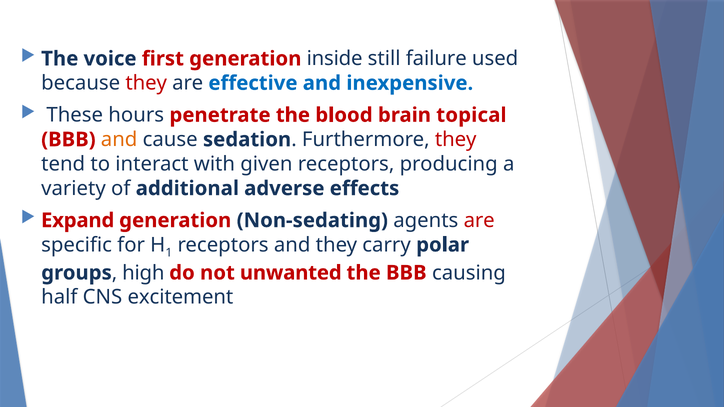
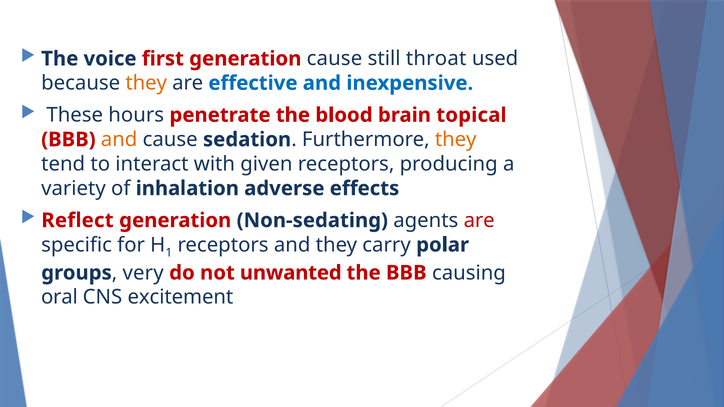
generation inside: inside -> cause (334, 59)
failure: failure -> throat (436, 59)
they colour: red -> orange (146, 83)
they colour: red -> orange (456, 140)
additional: additional -> inhalation (187, 189)
Expand: Expand -> Reflect (77, 221)
high: high -> very (143, 273)
half: half -> oral (59, 297)
